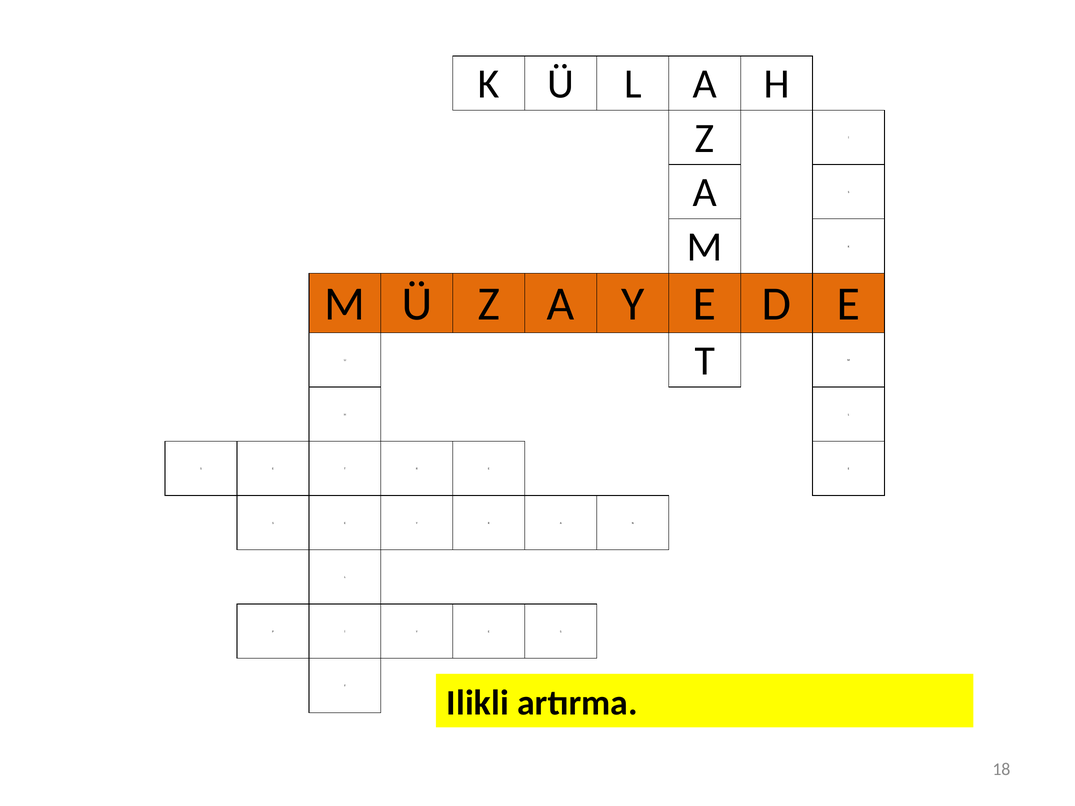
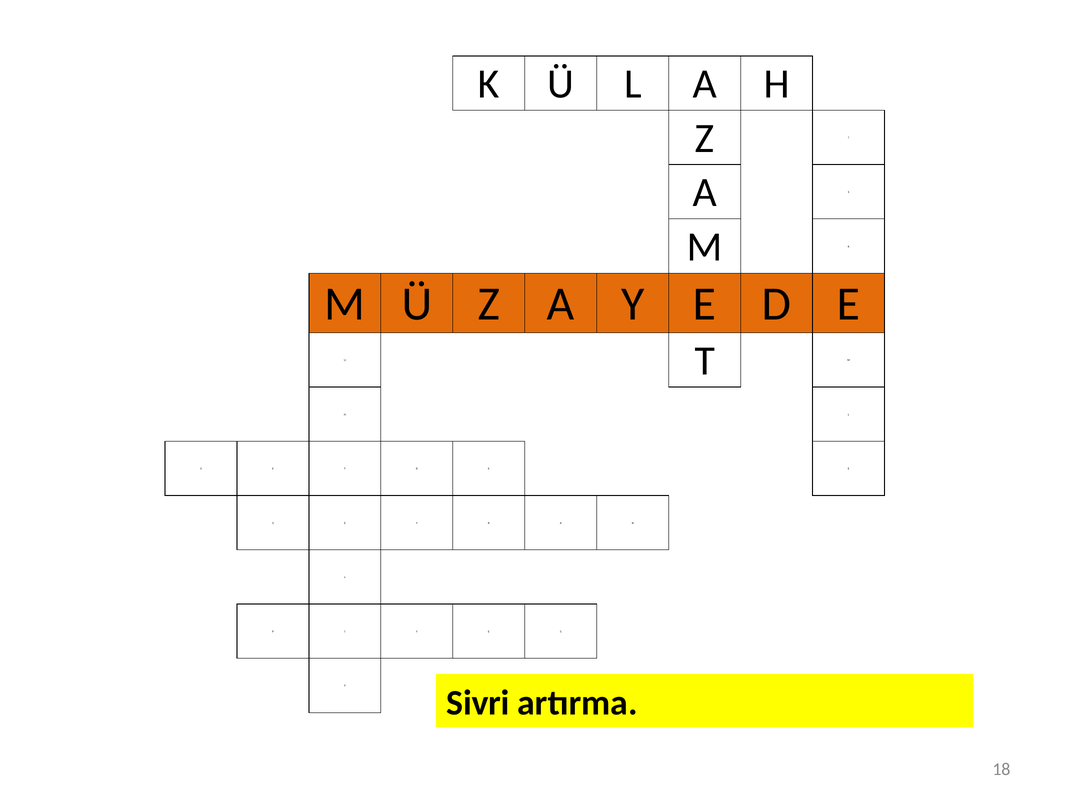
Ilikli: Ilikli -> Sivri (478, 703)
